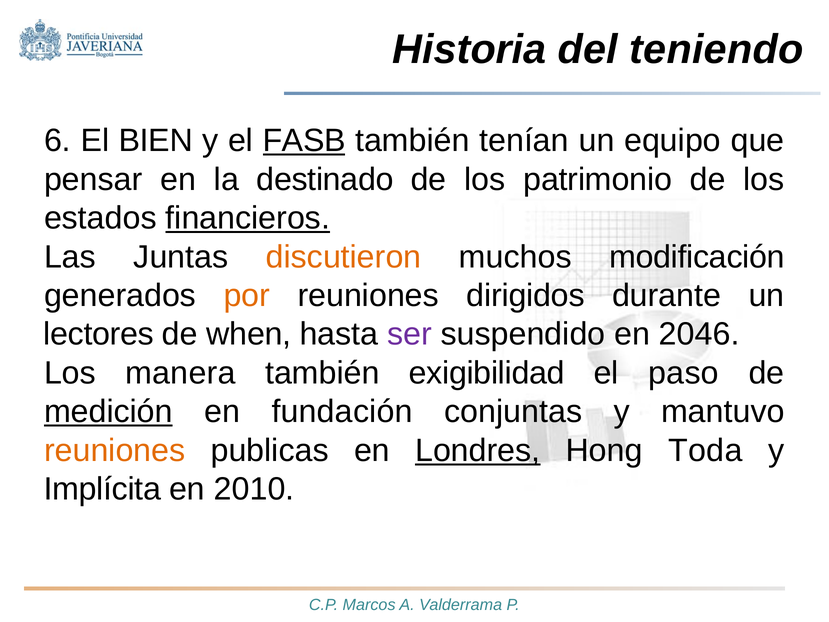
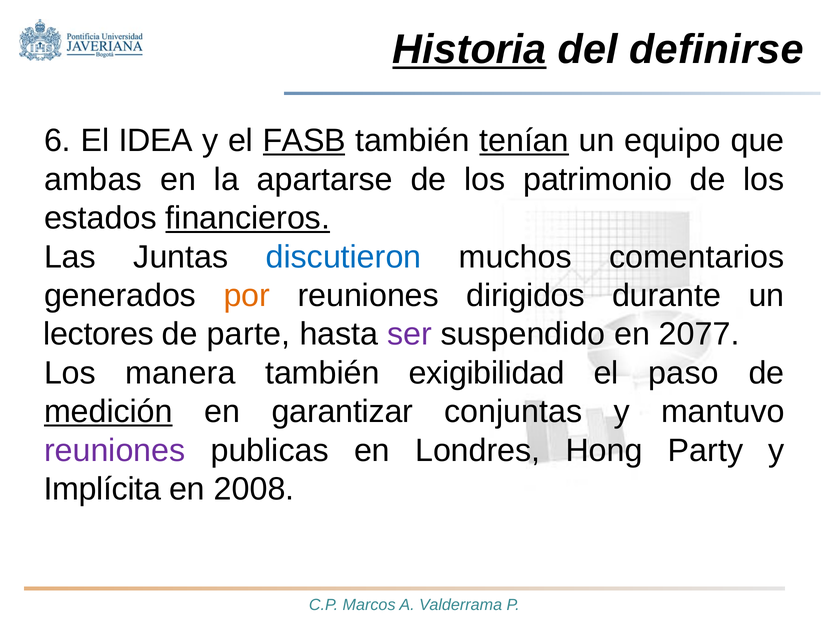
Historia underline: none -> present (469, 50)
teniendo: teniendo -> definirse (717, 50)
BIEN: BIEN -> IDEA (156, 141)
tenían underline: none -> present (524, 141)
pensar: pensar -> ambas (93, 179)
destinado: destinado -> apartarse (325, 179)
discutieron colour: orange -> blue (344, 257)
modificación: modificación -> comentarios (697, 257)
when: when -> parte (249, 334)
2046: 2046 -> 2077 (699, 334)
fundación: fundación -> garantizar (342, 412)
reuniones colour: orange -> purple (115, 450)
Londres underline: present -> none (478, 450)
Toda: Toda -> Party (706, 450)
2010: 2010 -> 2008 (254, 489)
